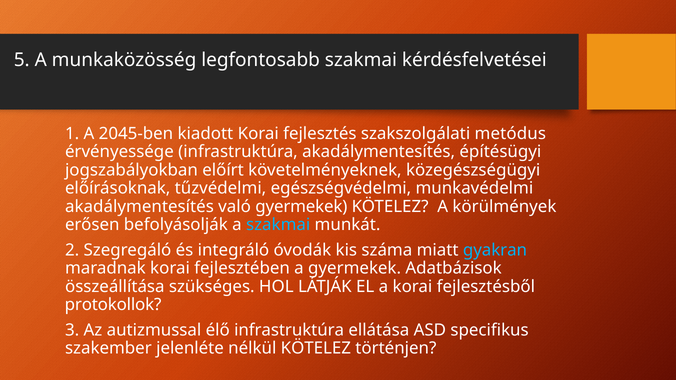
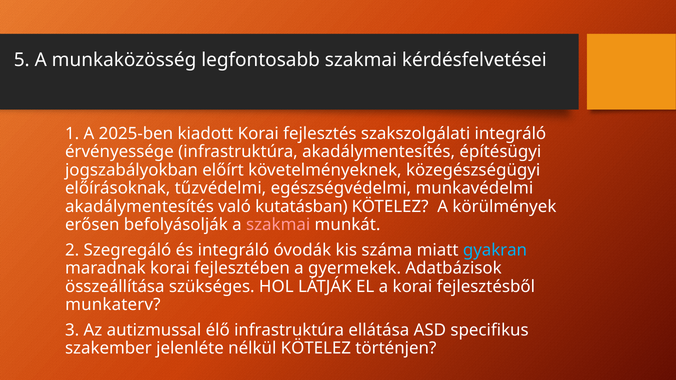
2045-ben: 2045-ben -> 2025-ben (136, 134)
szakszolgálati metódus: metódus -> integráló (510, 134)
való gyermekek: gyermekek -> kutatásban (301, 207)
szakmai colour: light blue -> pink (278, 225)
protokollok: protokollok -> munkaterv (113, 305)
